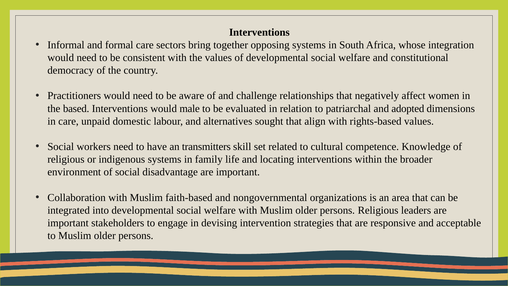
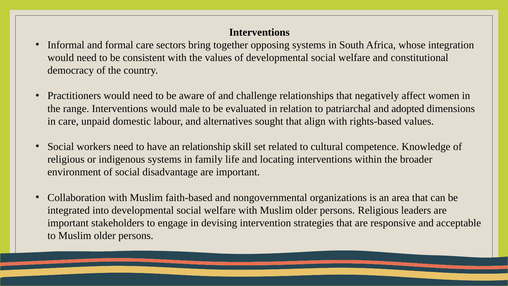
based: based -> range (76, 108)
transmitters: transmitters -> relationship (206, 147)
